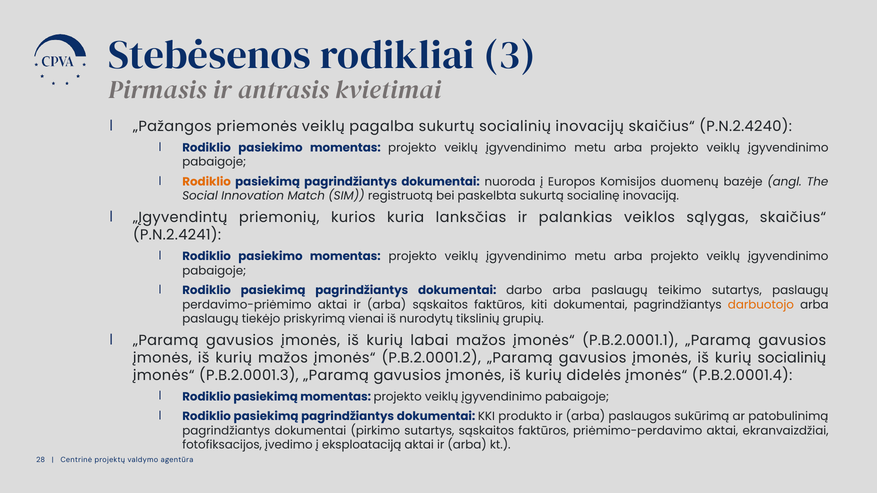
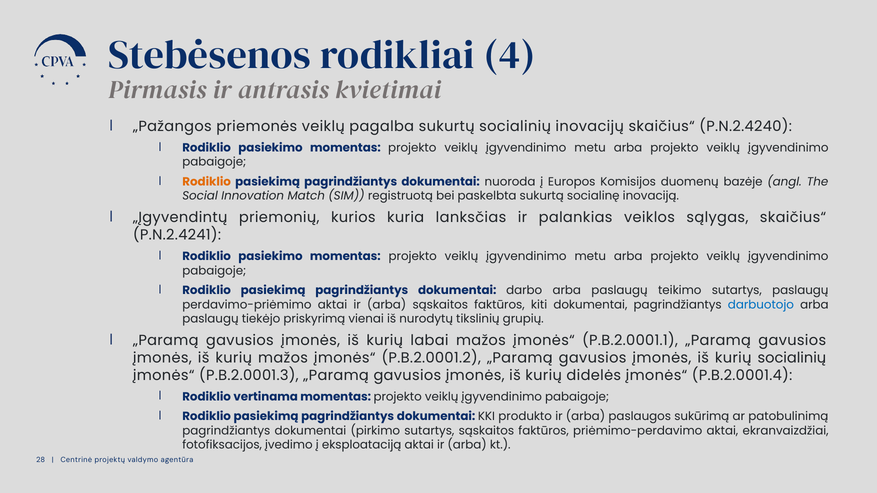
3: 3 -> 4 (510, 55)
darbuotojo colour: orange -> blue (761, 305)
pasiekimą: pasiekimą -> vertinama (266, 397)
